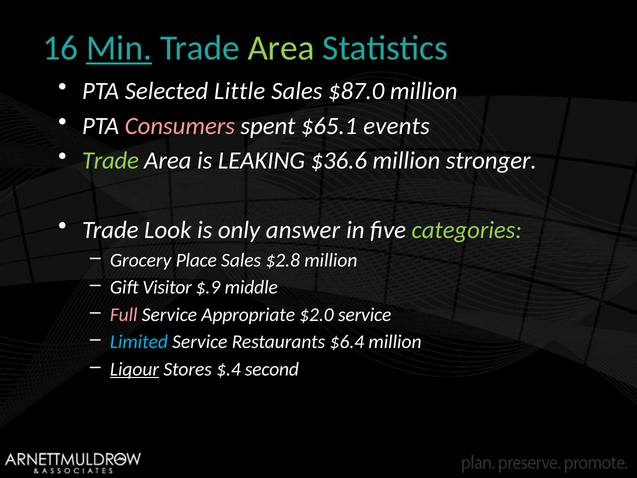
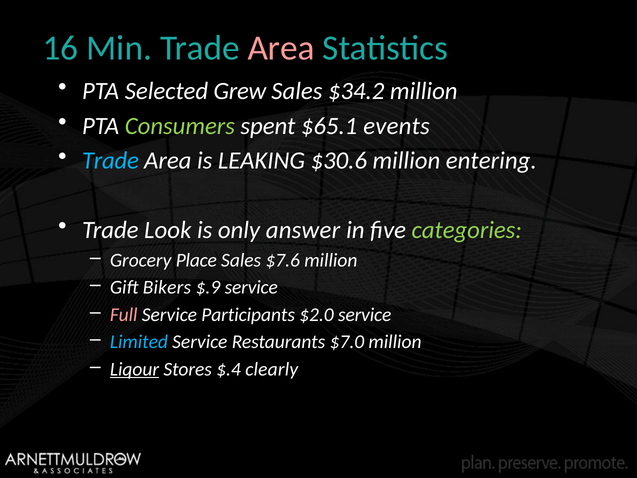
Min underline: present -> none (119, 48)
Area colour: light green -> pink (281, 48)
Little: Little -> Grew (240, 91)
$87.0: $87.0 -> $34.2 (356, 91)
Consumers colour: pink -> light green (180, 126)
Trade colour: light green -> light blue (110, 161)
$36.6: $36.6 -> $30.6 (339, 161)
stronger: stronger -> entering (491, 161)
$2.8: $2.8 -> $7.6 (283, 260)
Visitor: Visitor -> Bikers (167, 287)
$.9 middle: middle -> service (251, 287)
Appropriate: Appropriate -> Participants (248, 315)
$6.4: $6.4 -> $7.0 (347, 342)
second: second -> clearly (272, 369)
